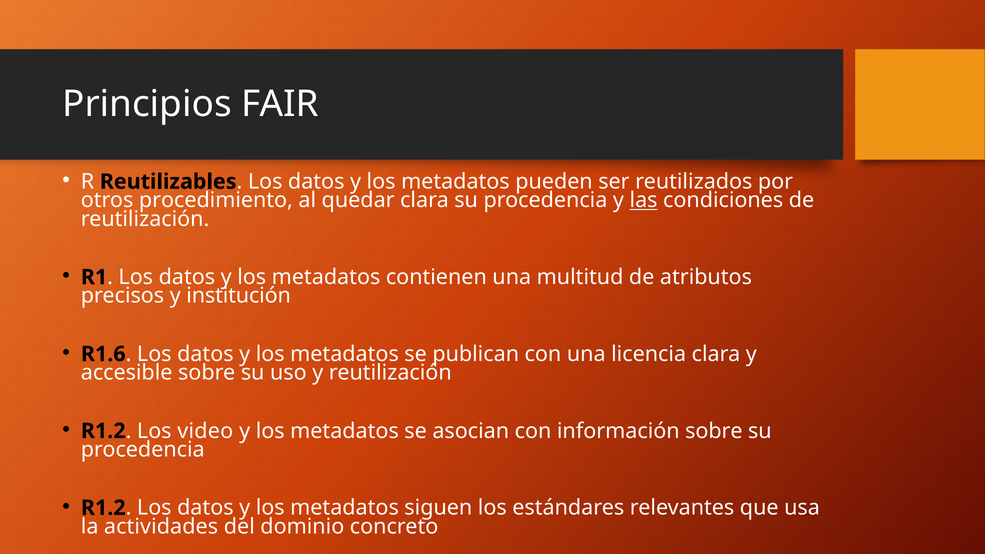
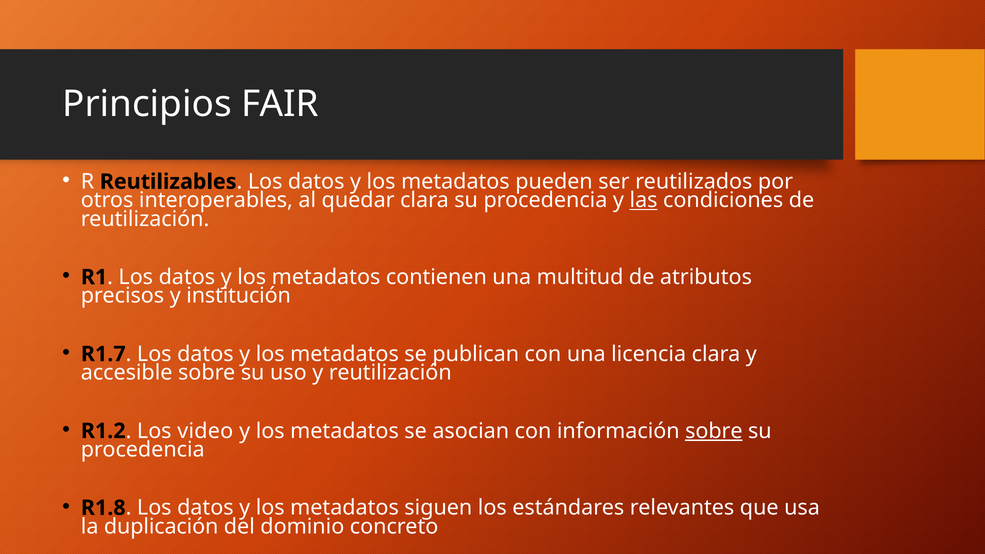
procedimiento: procedimiento -> interoperables (216, 200)
R1.6: R1.6 -> R1.7 (103, 354)
sobre underline: none -> present (714, 431)
R1.2: R1.2 -> R1.8 (103, 508)
actividades: actividades -> duplicación (161, 527)
